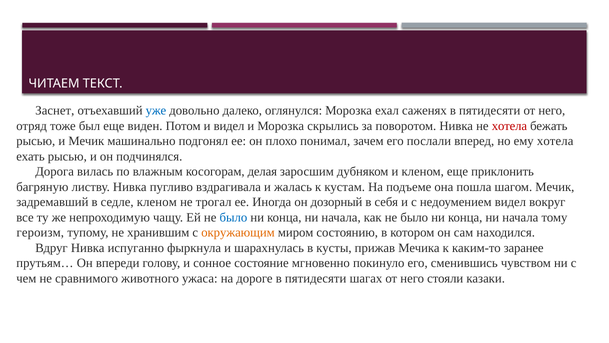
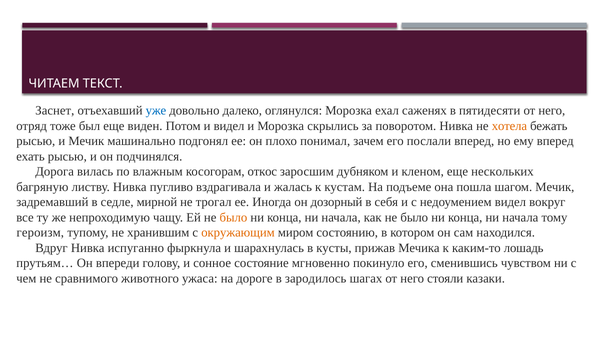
хотела colour: red -> orange (509, 126)
ему хотела: хотела -> вперед (555, 141)
делая: делая -> откос (262, 171)
приклонить: приклонить -> нескольких (502, 171)
седле кленом: кленом -> мирной (157, 202)
было colour: blue -> orange (233, 217)
заранее: заранее -> лошадь (524, 248)
дороге в пятидесяти: пятидесяти -> зародилось (316, 278)
